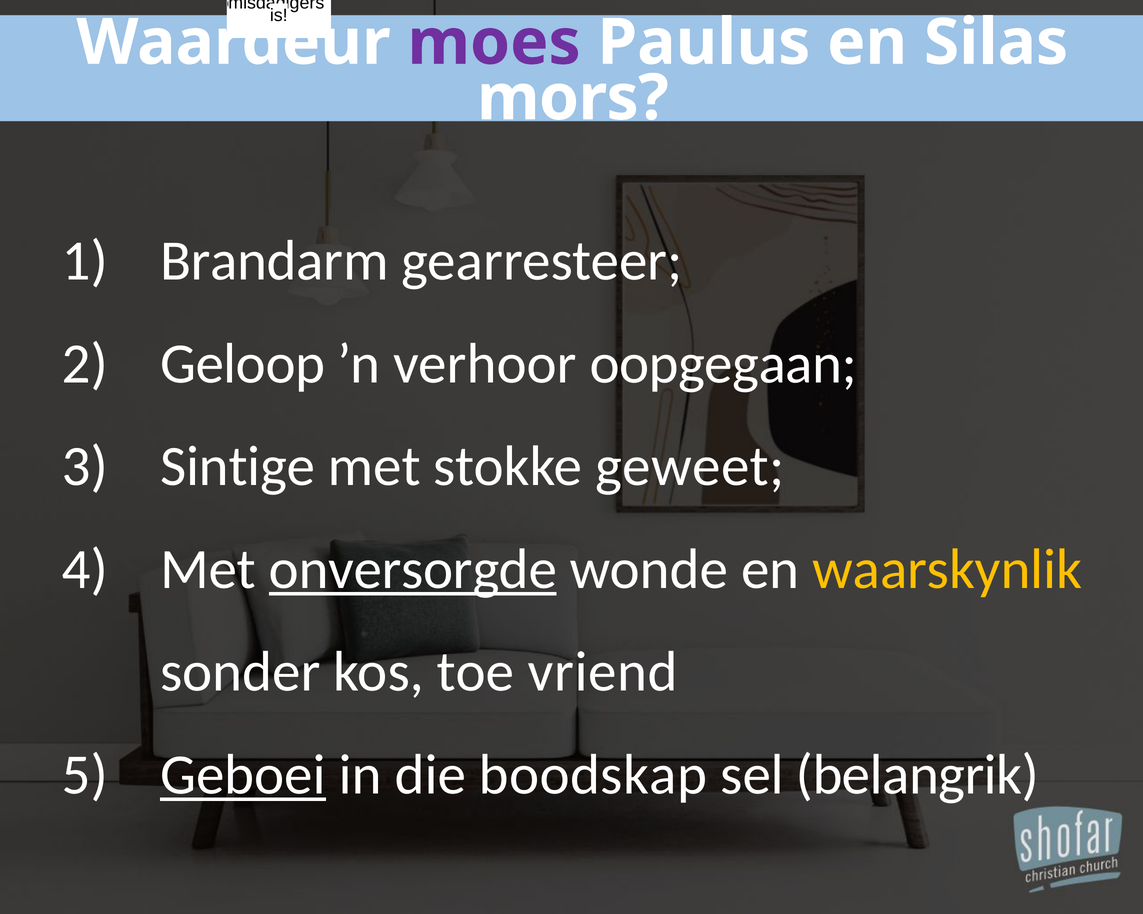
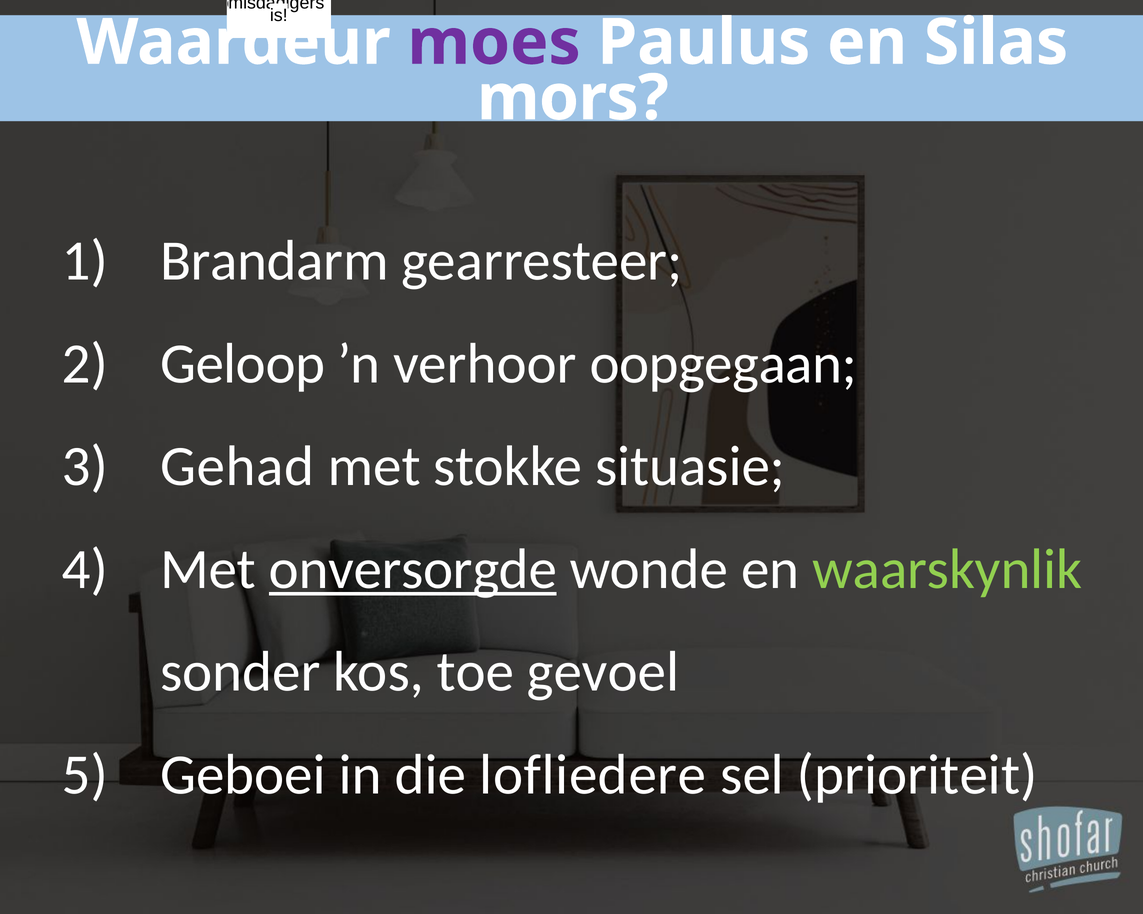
Sintige: Sintige -> Gehad (237, 466)
stokke geweet: geweet -> situasie (690, 466)
waarskynlik colour: yellow -> light green (947, 569)
vriend: vriend -> gevoel (603, 672)
Geboei underline: present -> none (243, 775)
boodskap: boodskap -> lofliedere (593, 775)
belangrik: belangrik -> prioriteit (917, 775)
